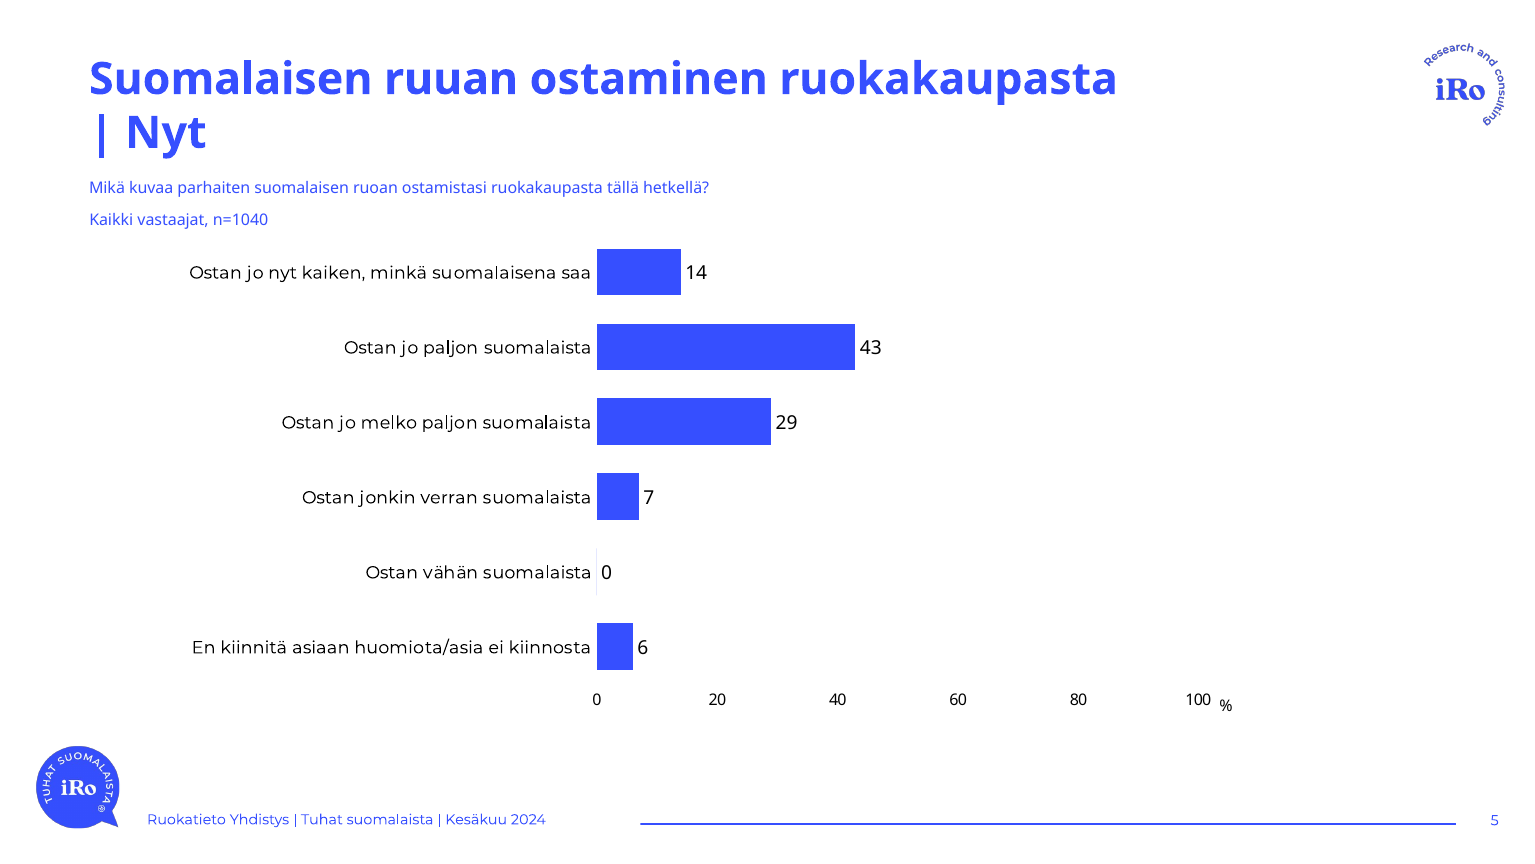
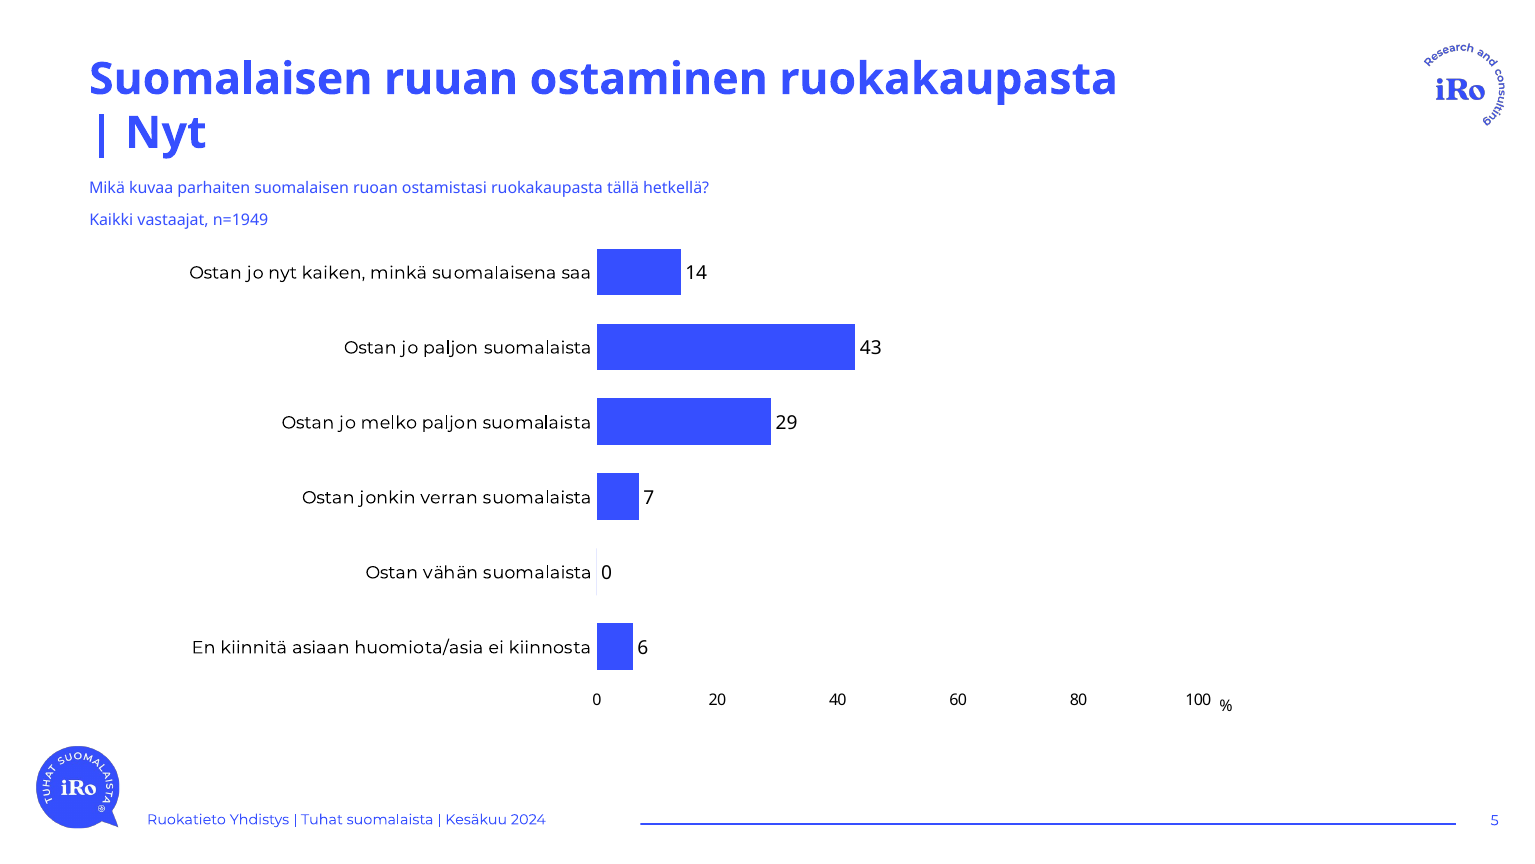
n=1040: n=1040 -> n=1949 (241, 220)
